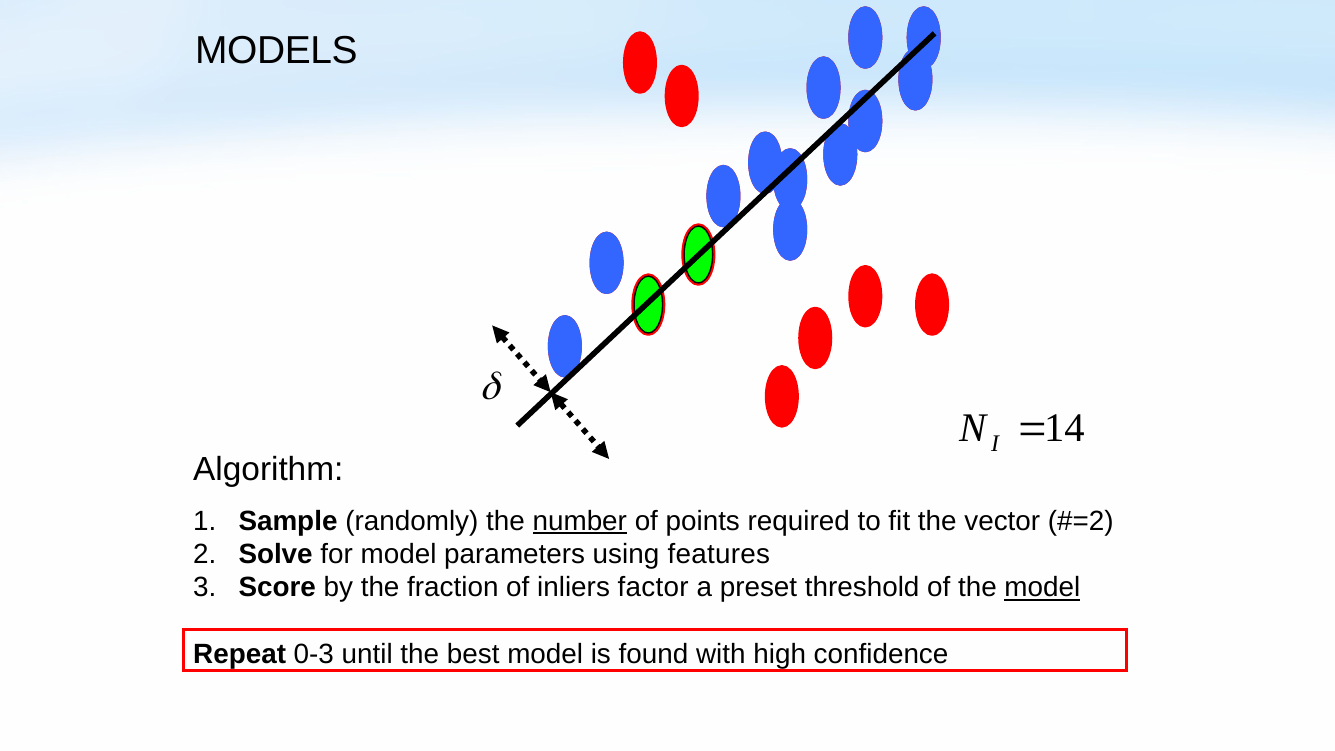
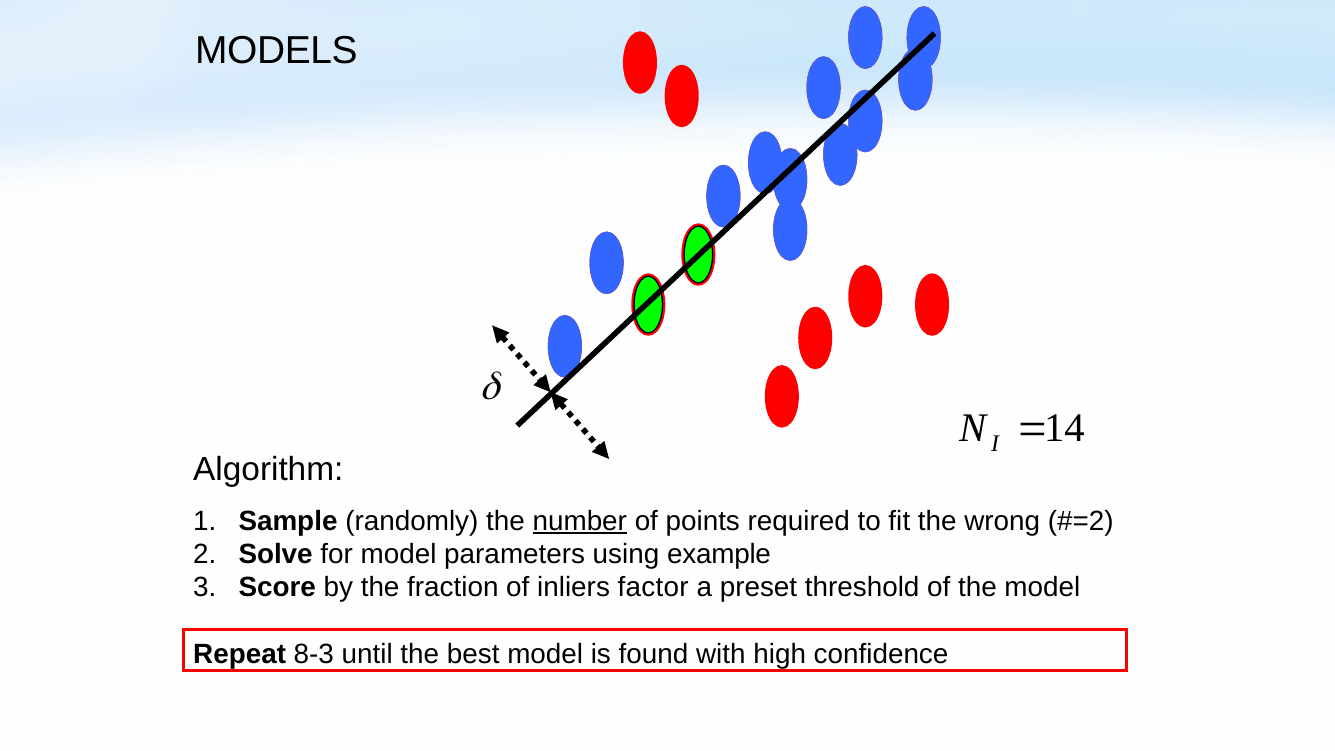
vector: vector -> wrong (1002, 521)
features: features -> example (719, 554)
model underline: present -> none (1042, 588)
0-3: 0-3 -> 8-3 (314, 655)
